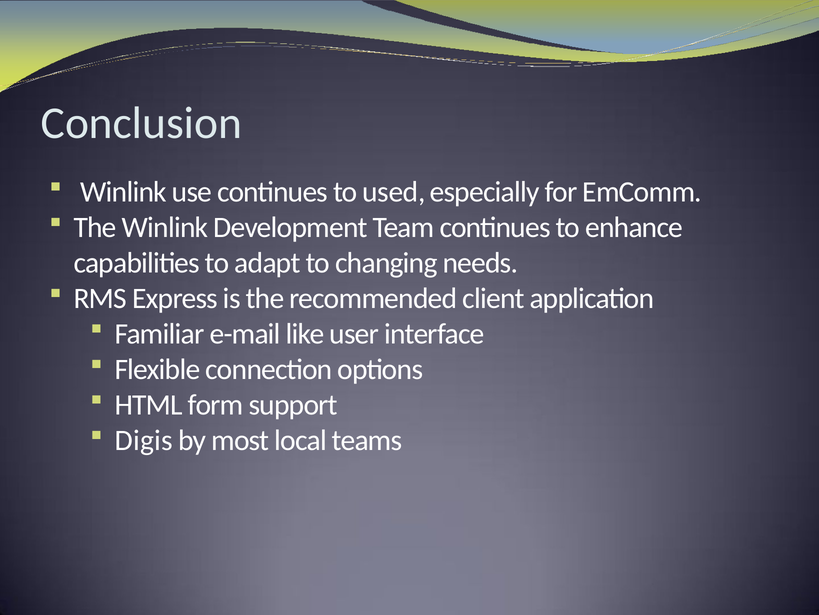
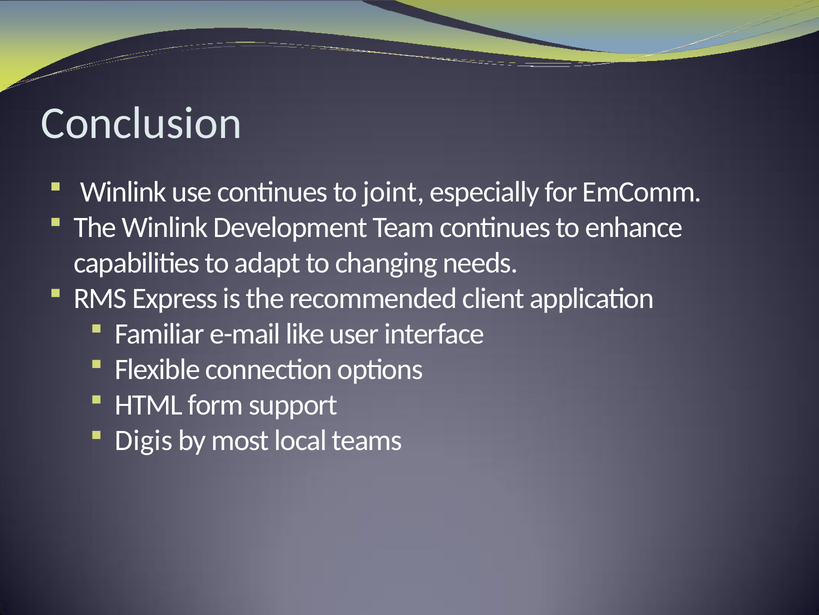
used: used -> joint (394, 192)
